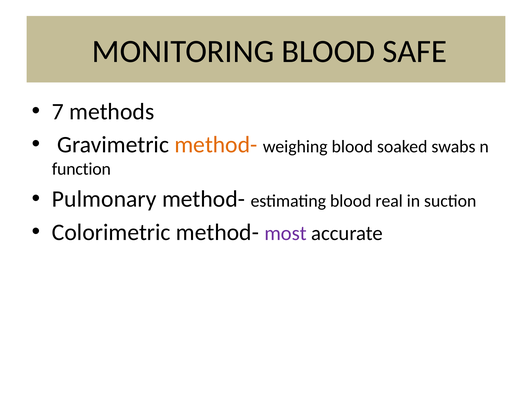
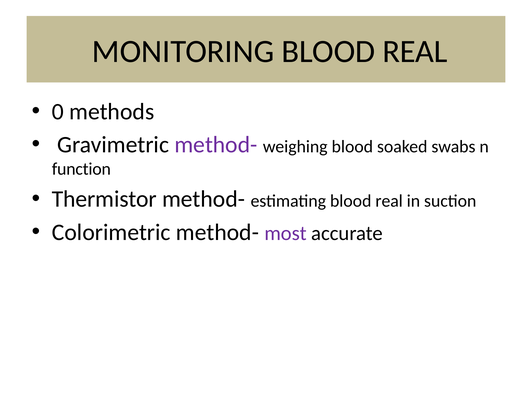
MONITORING BLOOD SAFE: SAFE -> REAL (415, 51)
7: 7 -> 0 (58, 112)
method- colour: orange -> purple (216, 145)
Pulmonary: Pulmonary -> Thermistor (104, 199)
